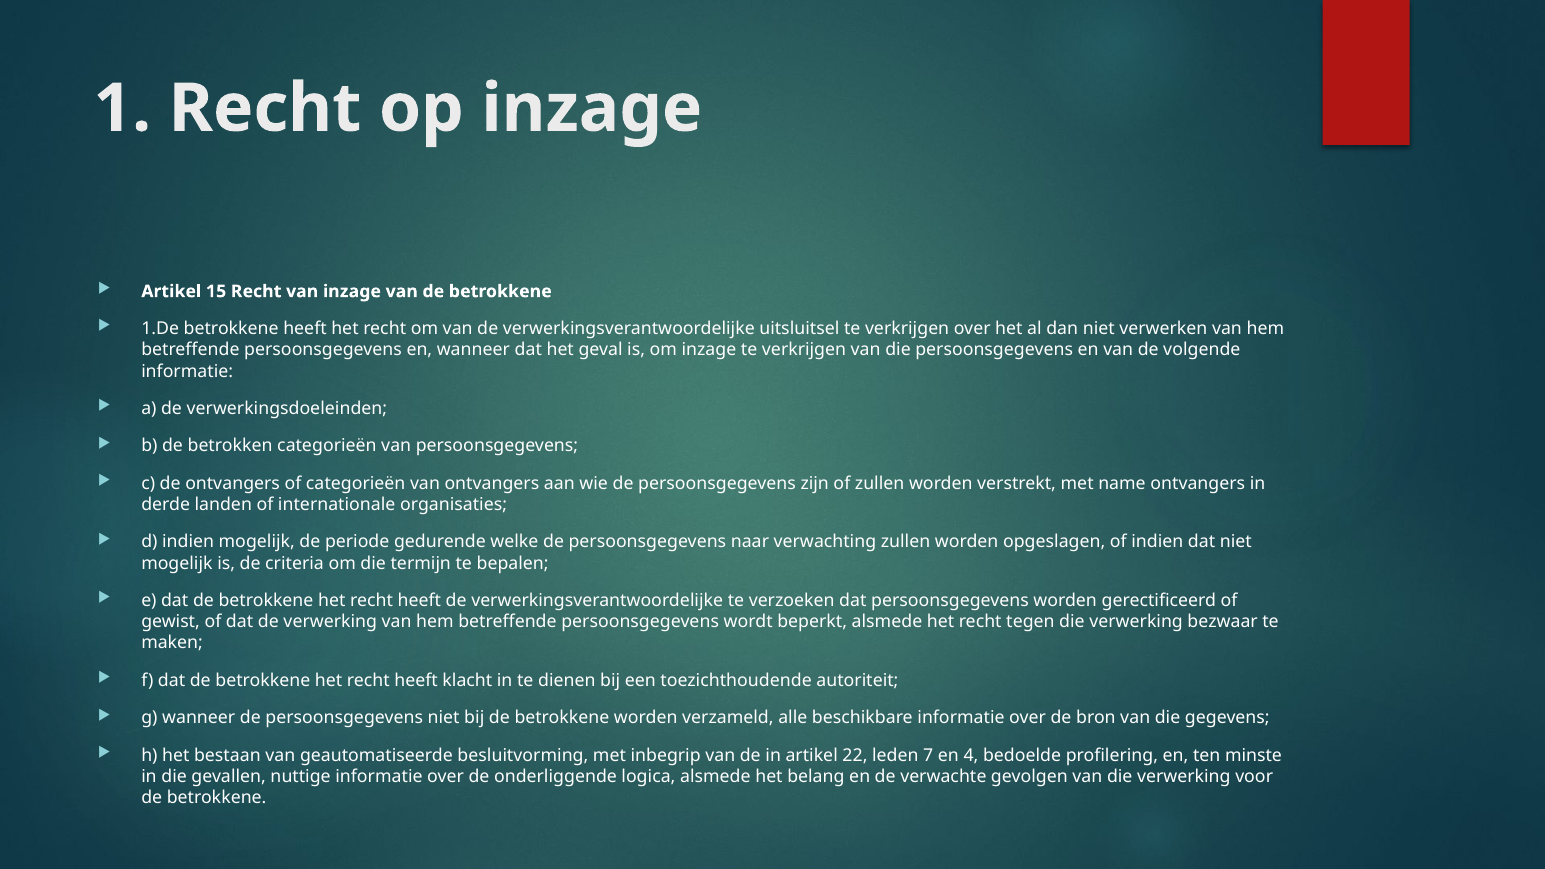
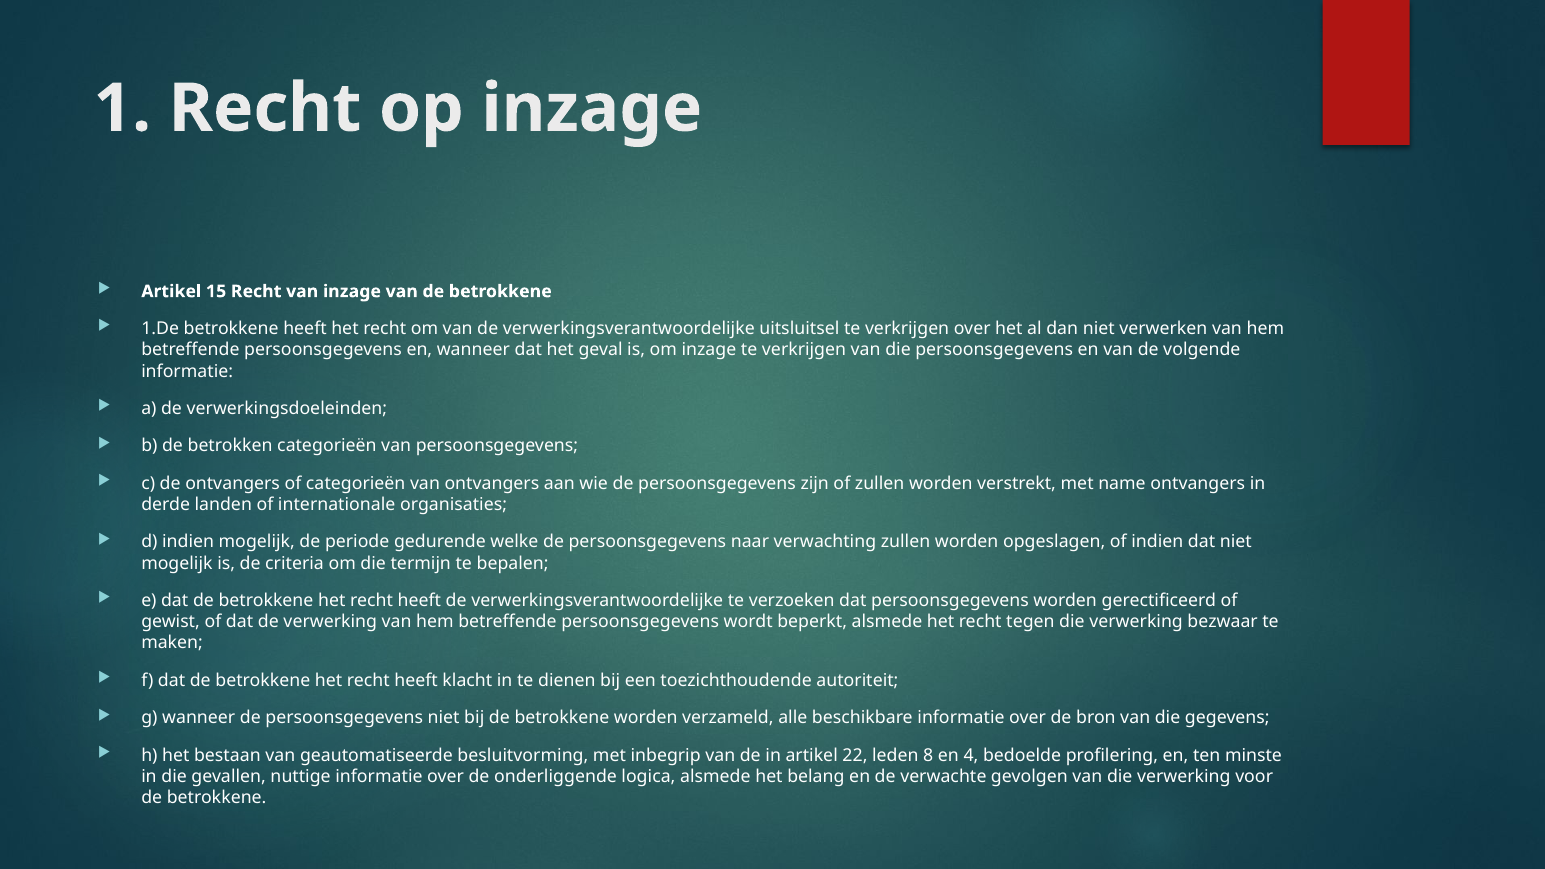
7: 7 -> 8 (928, 755)
